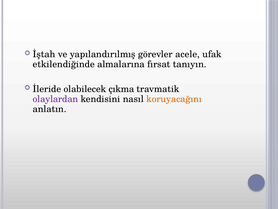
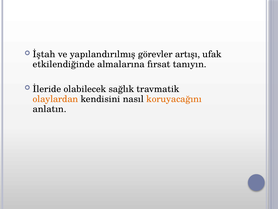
acele: acele -> artışı (188, 54)
çıkma: çıkma -> sağlık (121, 89)
olaylardan colour: purple -> orange (55, 99)
